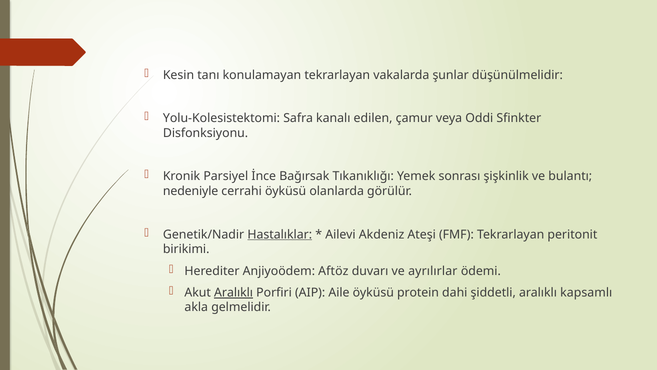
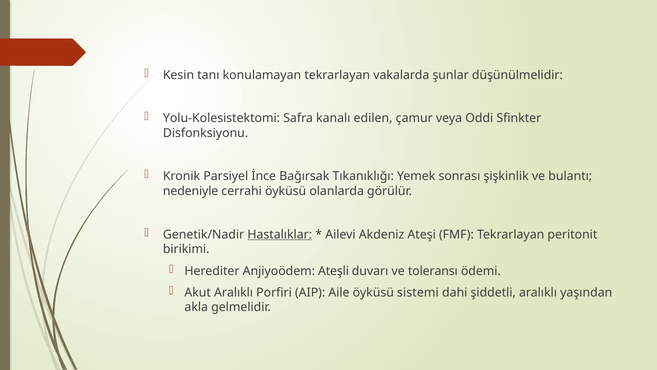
Aftöz: Aftöz -> Ateşli (333, 271)
ayrılırlar: ayrılırlar -> toleransı (433, 271)
Aralıklı underline: present -> none (234, 292)
protein: protein -> sistemi (418, 292)
kapsamlı: kapsamlı -> yaşından (586, 292)
